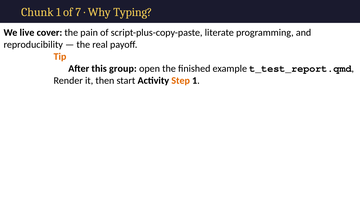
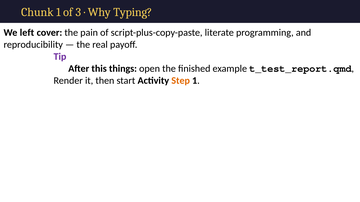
7: 7 -> 3 (78, 12)
live: live -> left (27, 33)
Tip colour: orange -> purple (60, 57)
group: group -> things (123, 69)
